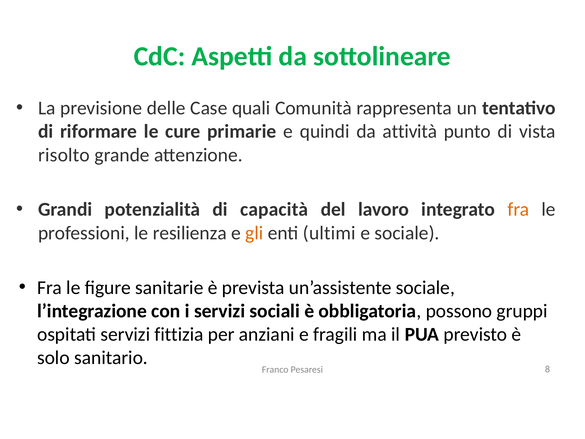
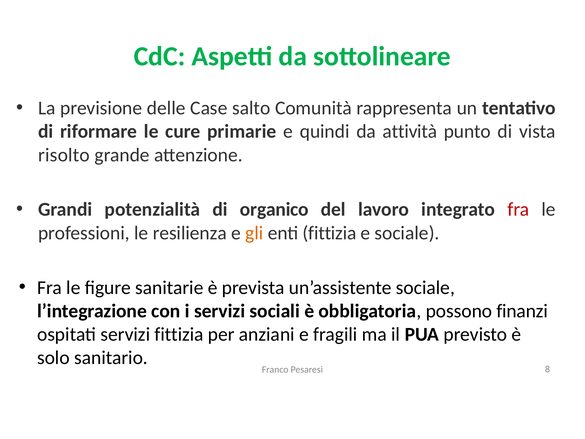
quali: quali -> salto (251, 108)
capacità: capacità -> organico (274, 209)
fra colour: orange -> red (518, 209)
enti ultimi: ultimi -> fittizia (329, 233)
gruppi: gruppi -> finanzi (522, 311)
